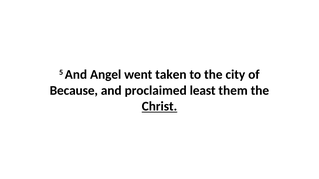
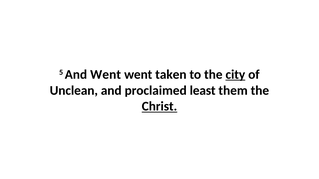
And Angel: Angel -> Went (106, 75)
city underline: none -> present (235, 75)
Because: Because -> Unclean (74, 91)
